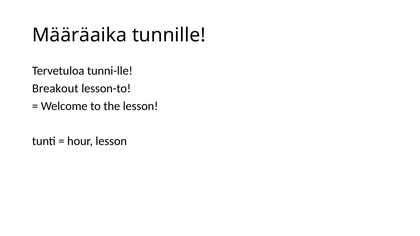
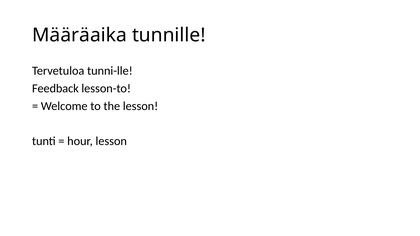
Breakout: Breakout -> Feedback (55, 89)
